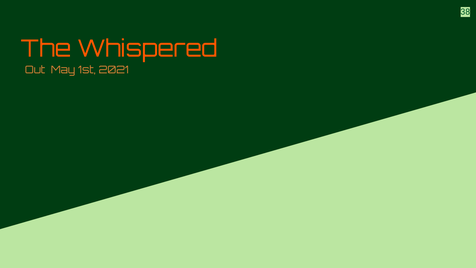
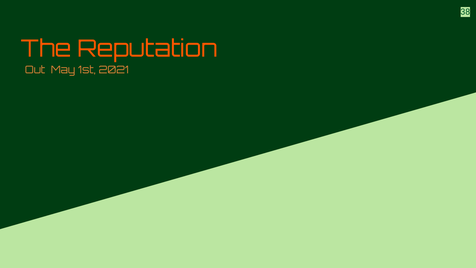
Whispered: Whispered -> Reputation (148, 49)
